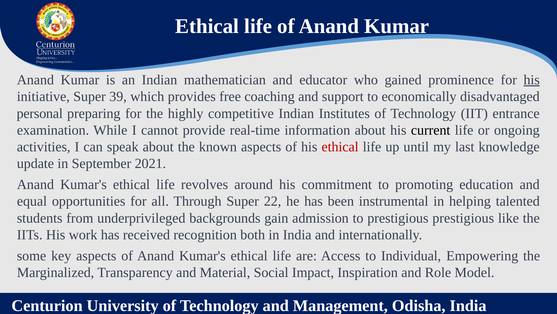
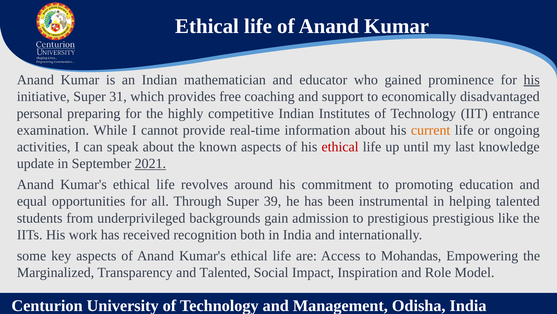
39: 39 -> 31 (118, 96)
current colour: black -> orange (431, 130)
2021 underline: none -> present (150, 163)
22: 22 -> 39 (273, 201)
Individual: Individual -> Mohandas (411, 255)
and Material: Material -> Talented (225, 272)
